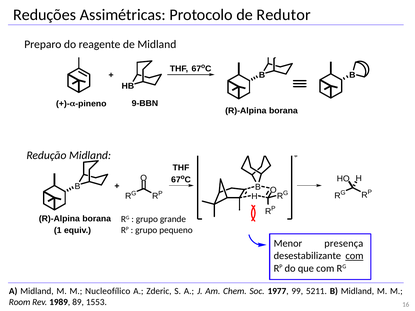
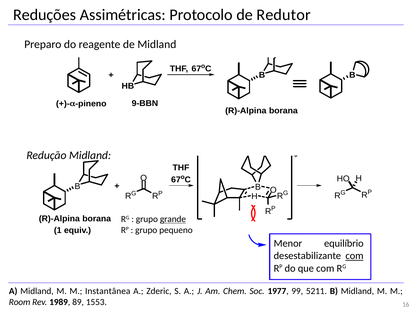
grande underline: none -> present (173, 219)
presença: presença -> equilíbrio (344, 244)
Nucleofílico: Nucleofílico -> Instantânea (108, 291)
